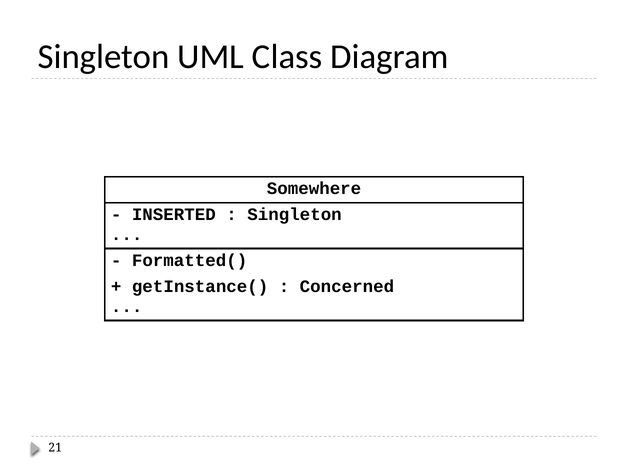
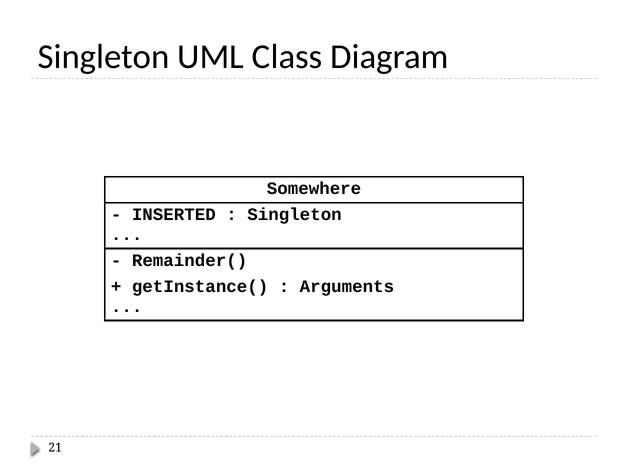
Formatted(: Formatted( -> Remainder( (190, 260)
Concerned: Concerned -> Arguments (347, 287)
